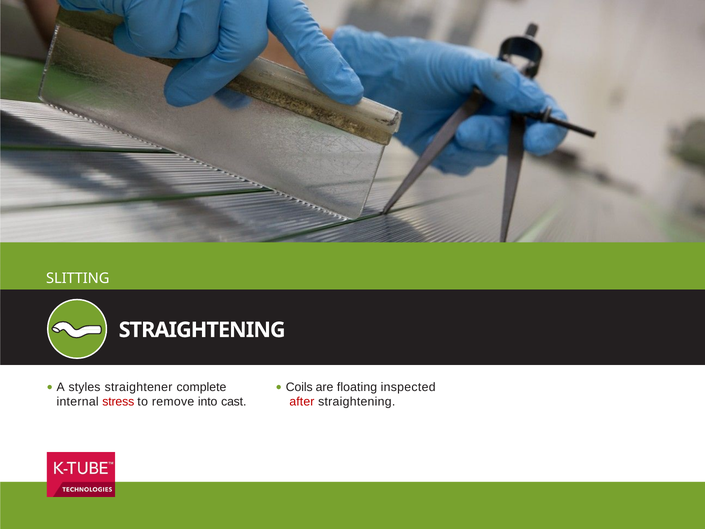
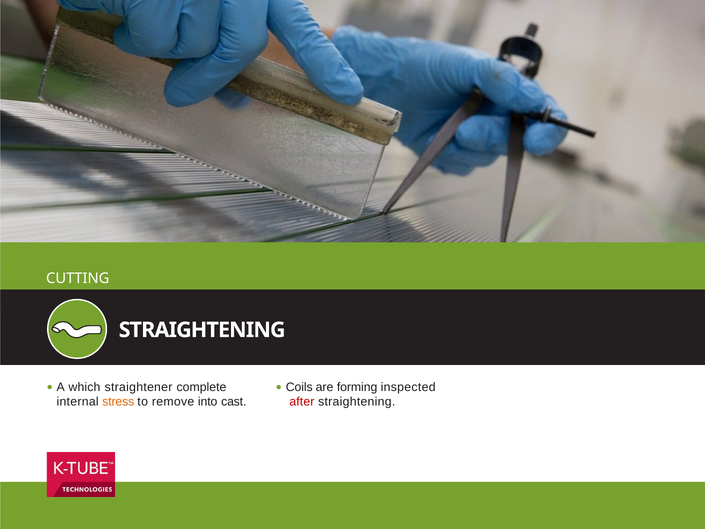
SLITTING: SLITTING -> CUTTING (78, 278)
styles: styles -> which (84, 387)
floating: floating -> forming (357, 387)
stress colour: red -> orange (118, 401)
